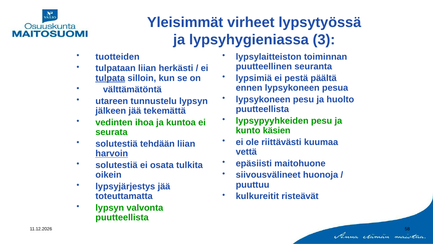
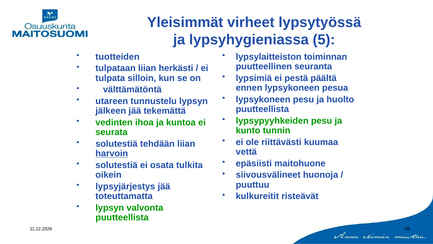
3: 3 -> 5 (324, 40)
tulpata underline: present -> none (110, 78)
käsien: käsien -> tunnin (277, 130)
